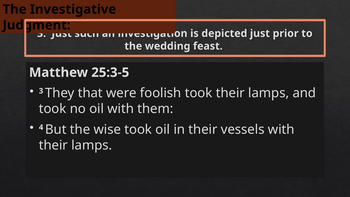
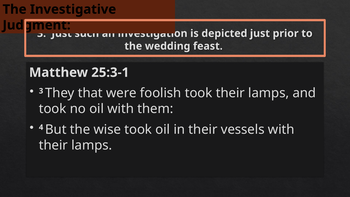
25:3-5: 25:3-5 -> 25:3-1 (110, 72)
